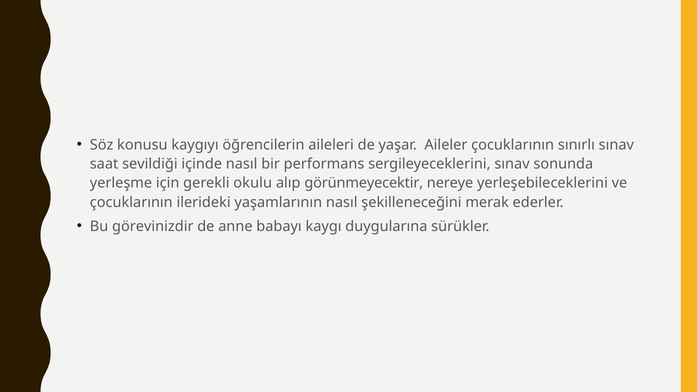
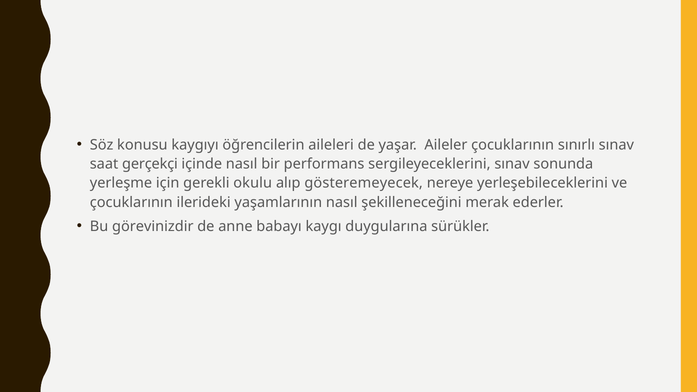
sevildiği: sevildiği -> gerçekçi (150, 164)
görünmeyecektir: görünmeyecektir -> gösteremeyecek (364, 183)
